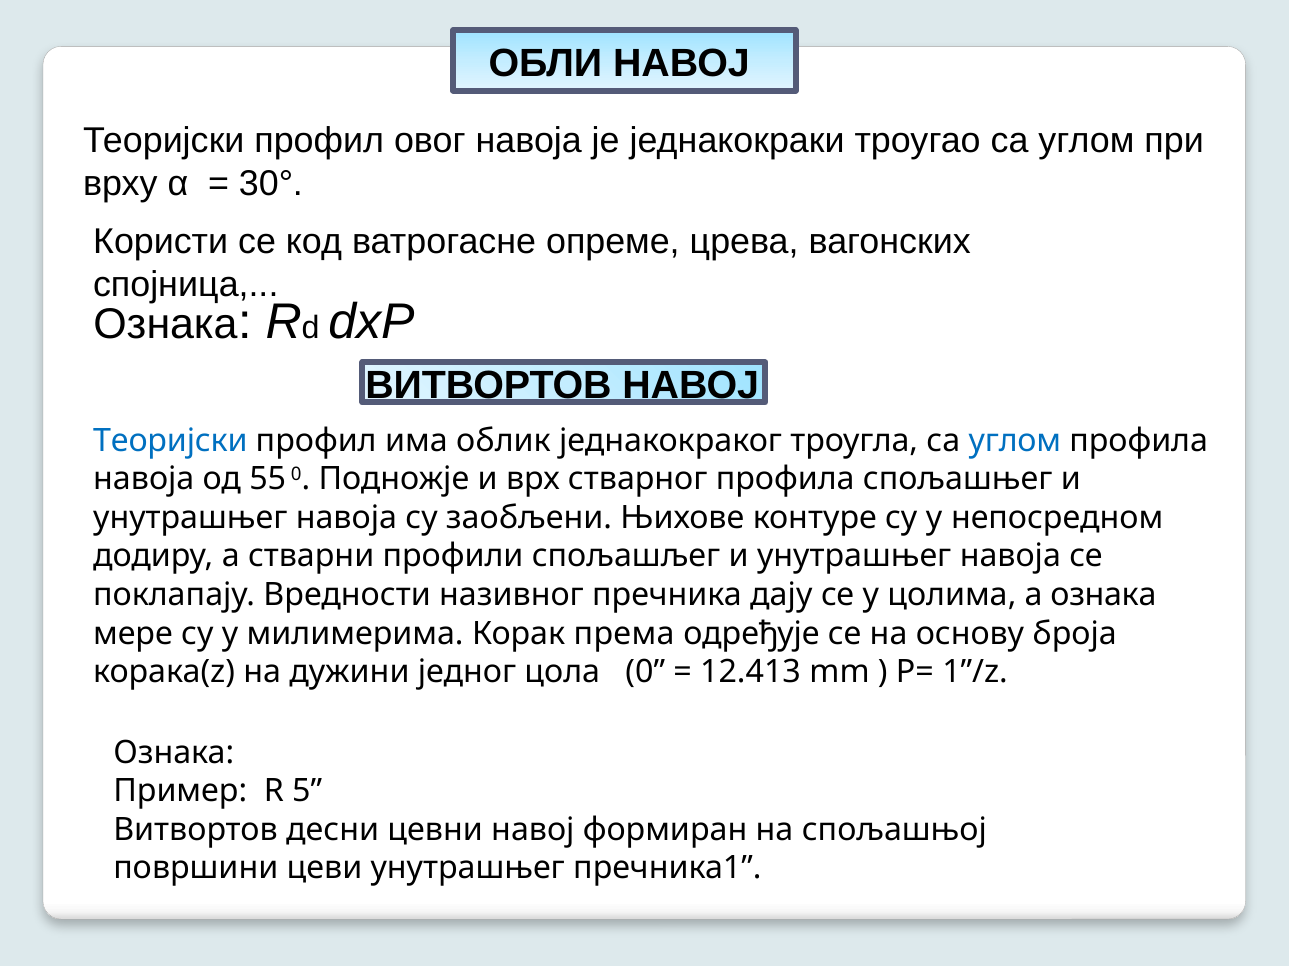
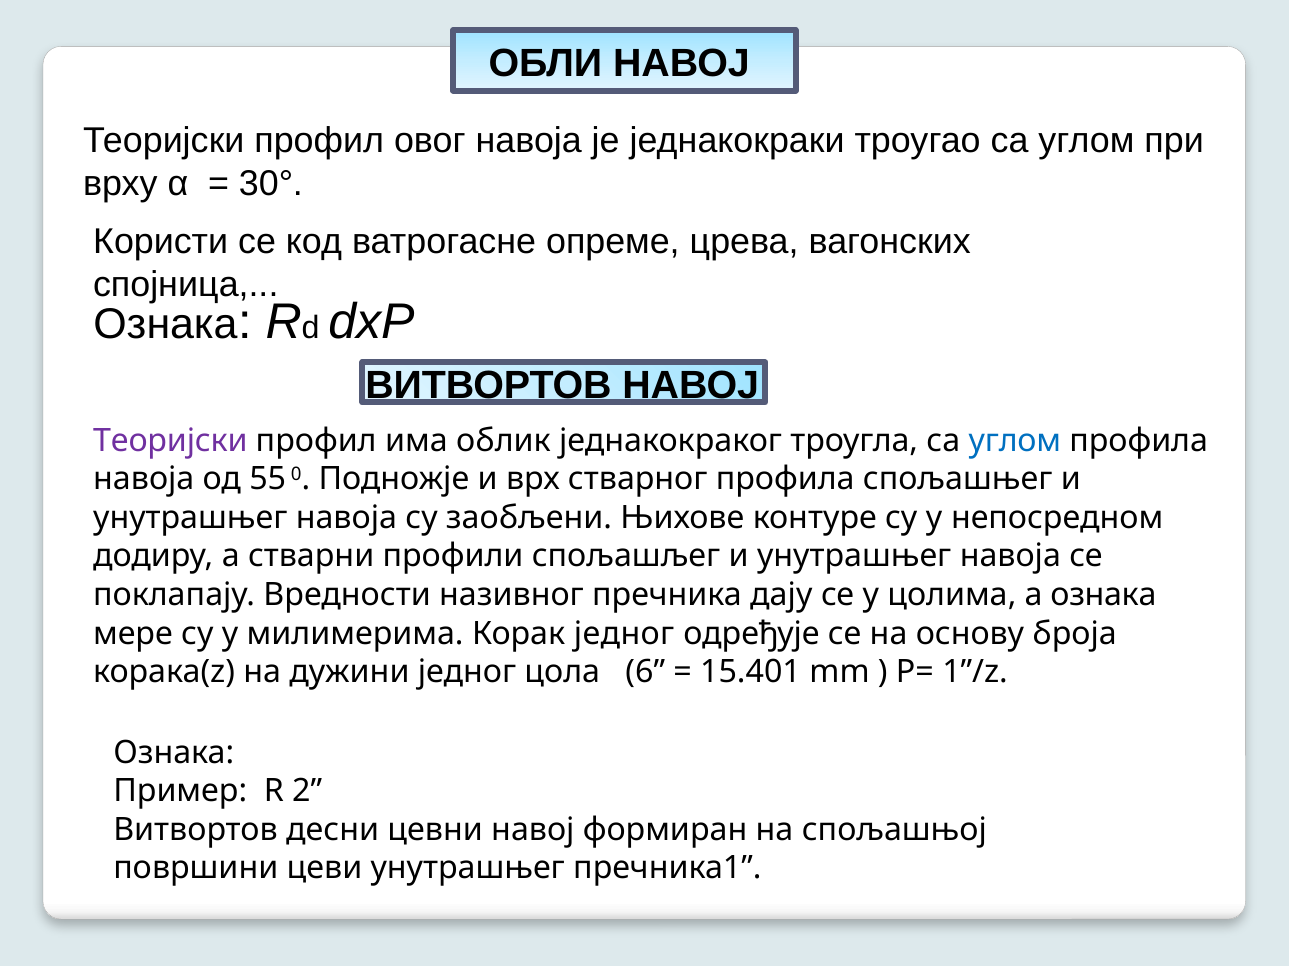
Теоријски colour: blue -> purple (170, 441)
Корак према: према -> једног (624, 634)
цола 0: 0 -> 6 (645, 673)
12.413: 12.413 -> 15.401 (750, 673)
5: 5 -> 2 (307, 792)
